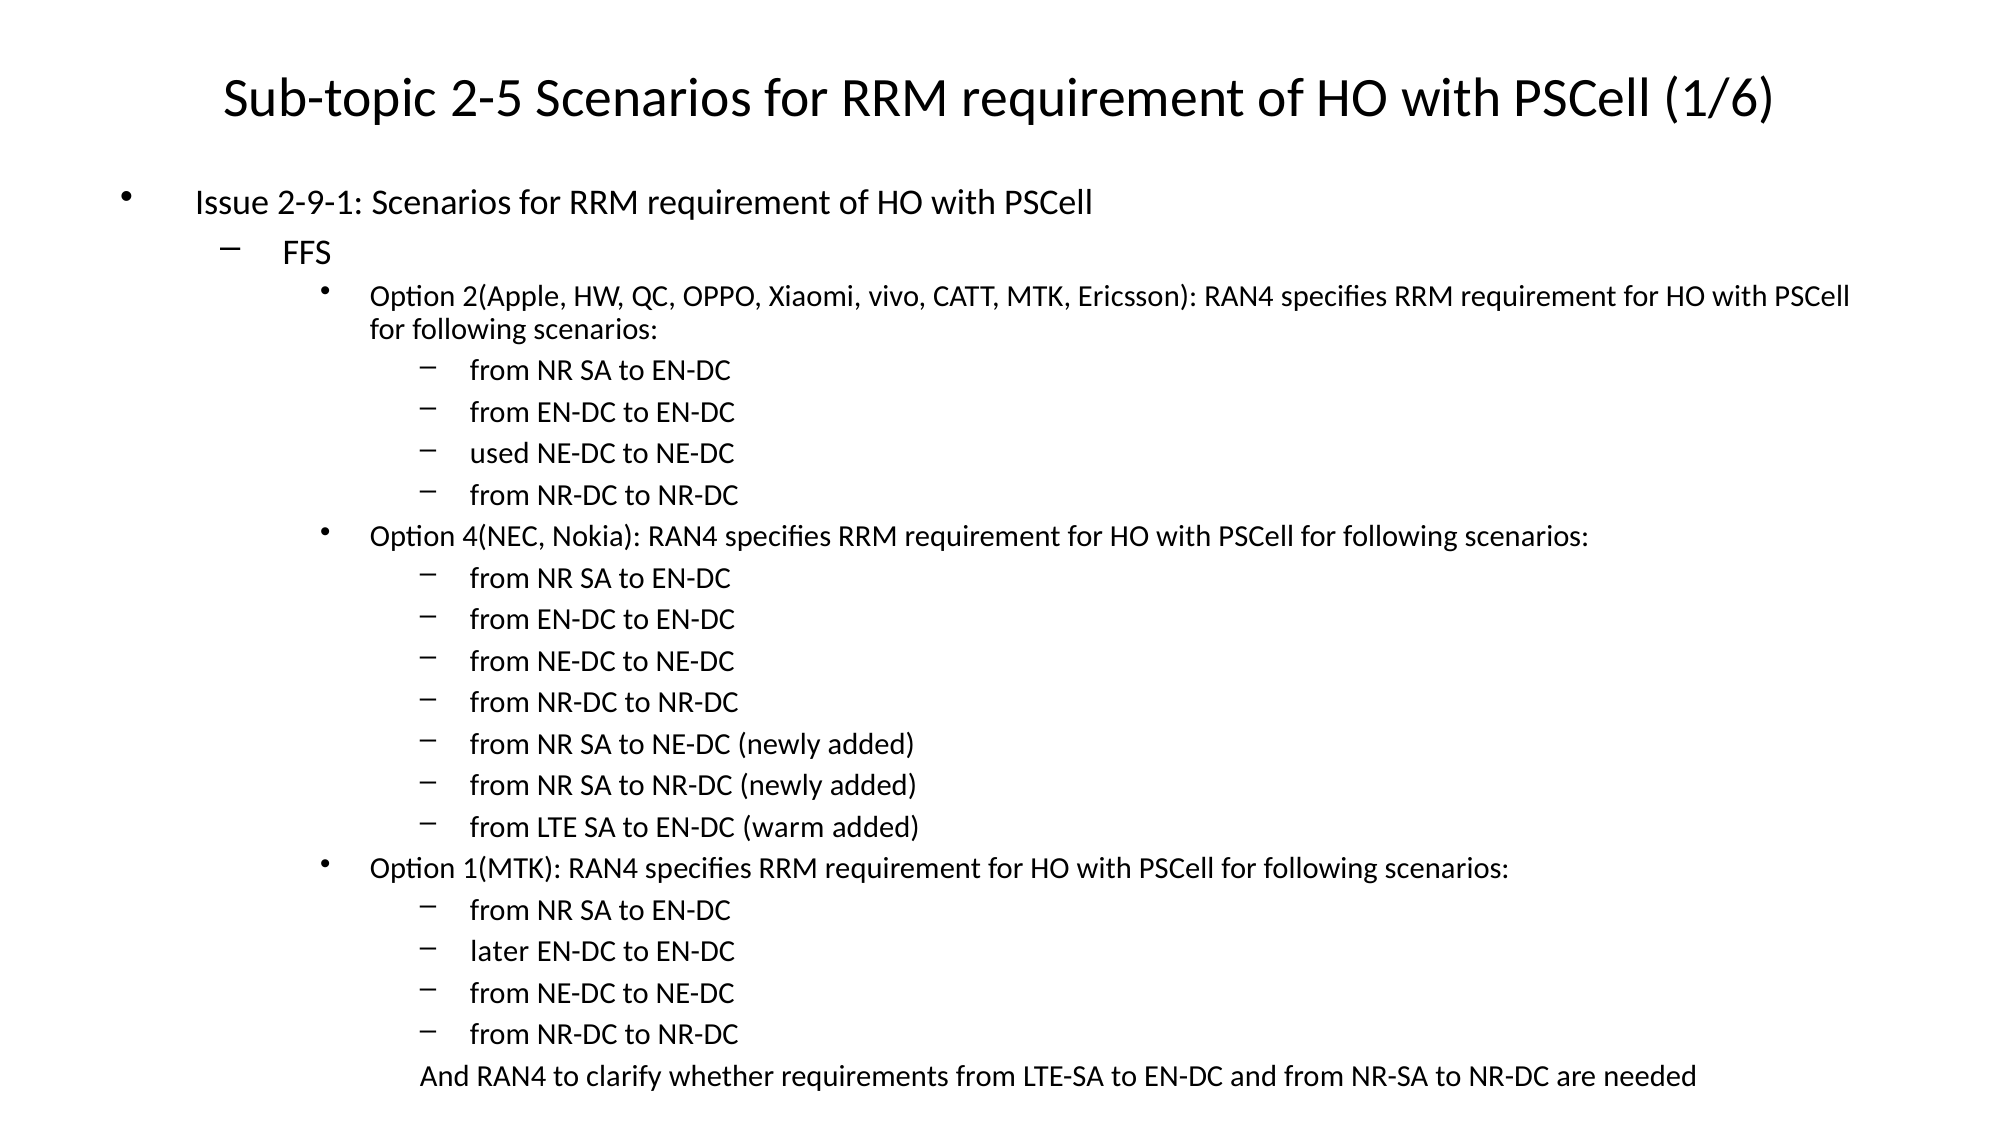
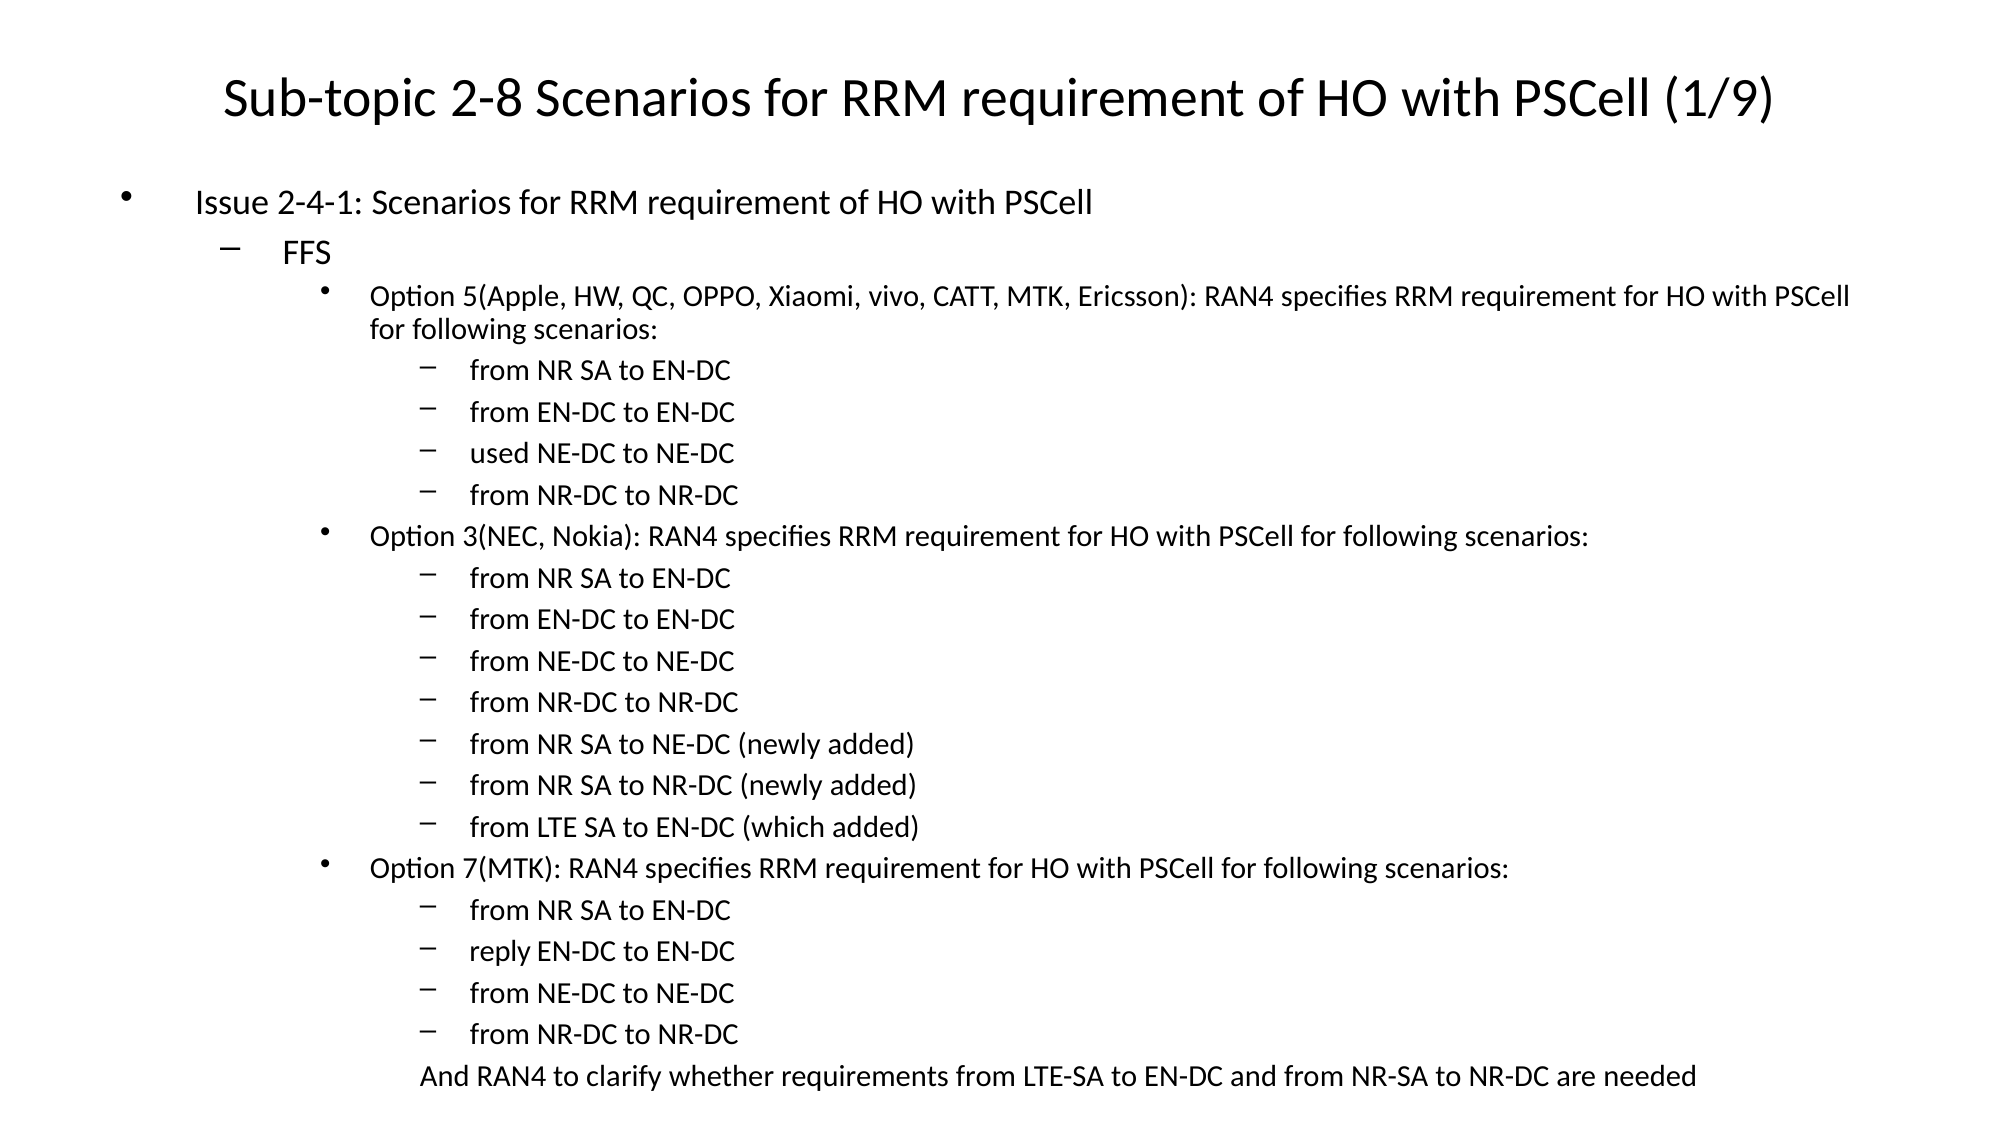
2-5: 2-5 -> 2-8 (487, 98)
1/6: 1/6 -> 1/9 (1719, 98)
2-9-1: 2-9-1 -> 2-4-1 (320, 203)
2(Apple: 2(Apple -> 5(Apple (515, 296)
4(NEC: 4(NEC -> 3(NEC (504, 537)
warm: warm -> which (784, 827)
1(MTK: 1(MTK -> 7(MTK (512, 869)
later: later -> reply (500, 952)
